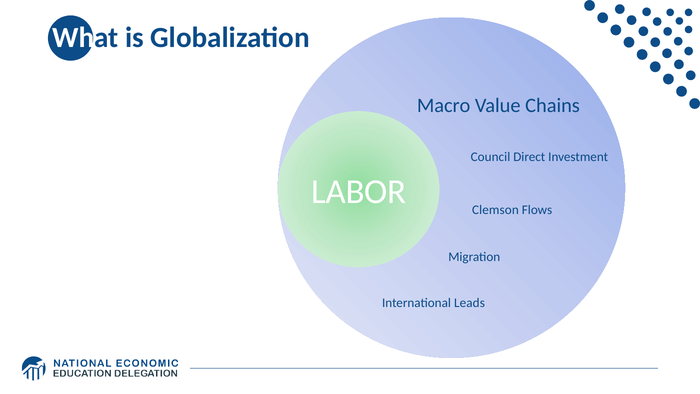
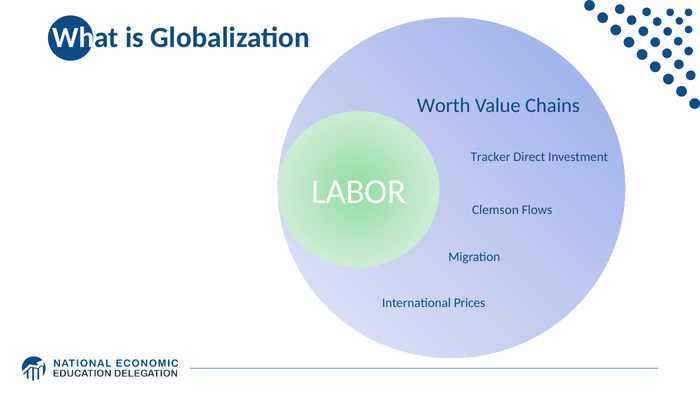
Macro: Macro -> Worth (444, 106)
Council: Council -> Tracker (491, 157)
Leads: Leads -> Prices (470, 303)
